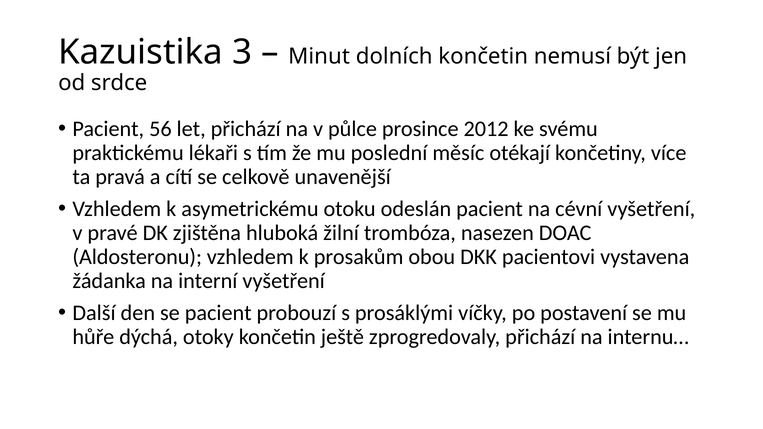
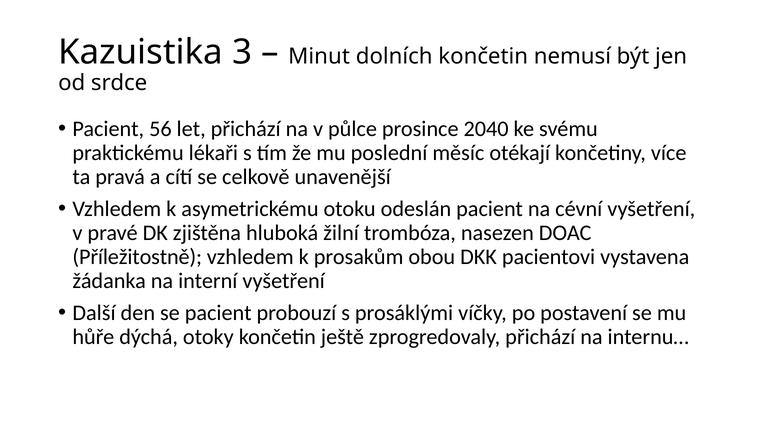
2012: 2012 -> 2040 (486, 129)
Aldosteronu: Aldosteronu -> Příležitostně (137, 257)
